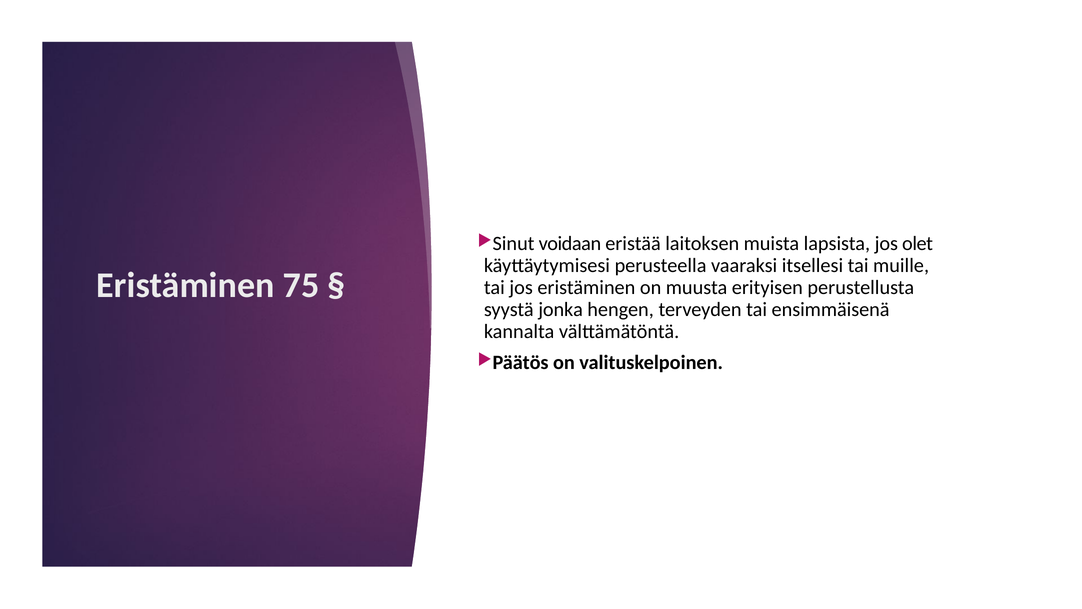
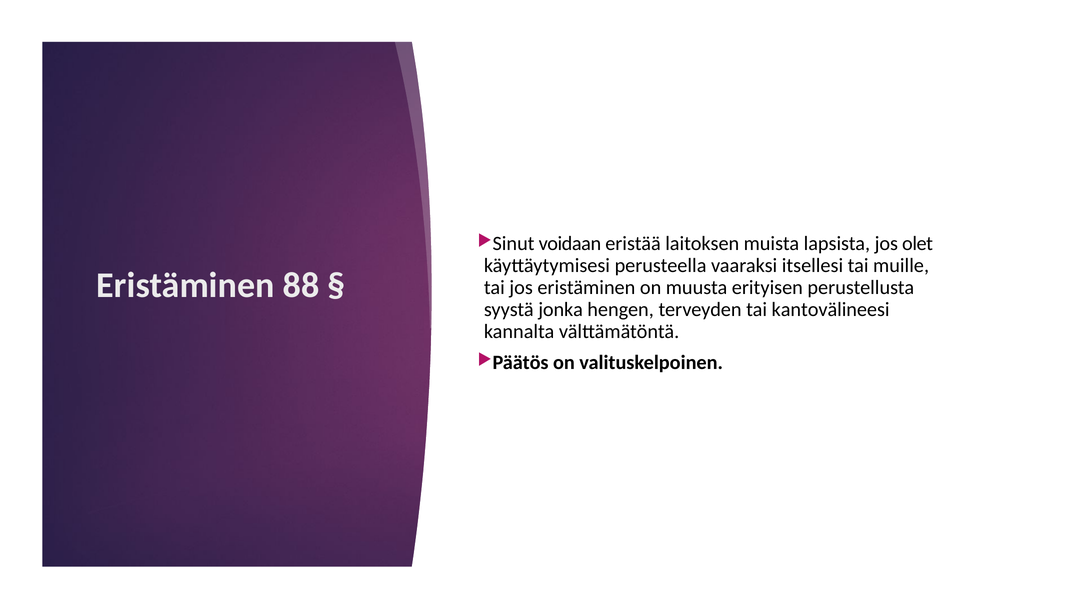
75: 75 -> 88 (301, 285)
ensimmäisenä: ensimmäisenä -> kantovälineesi (831, 309)
